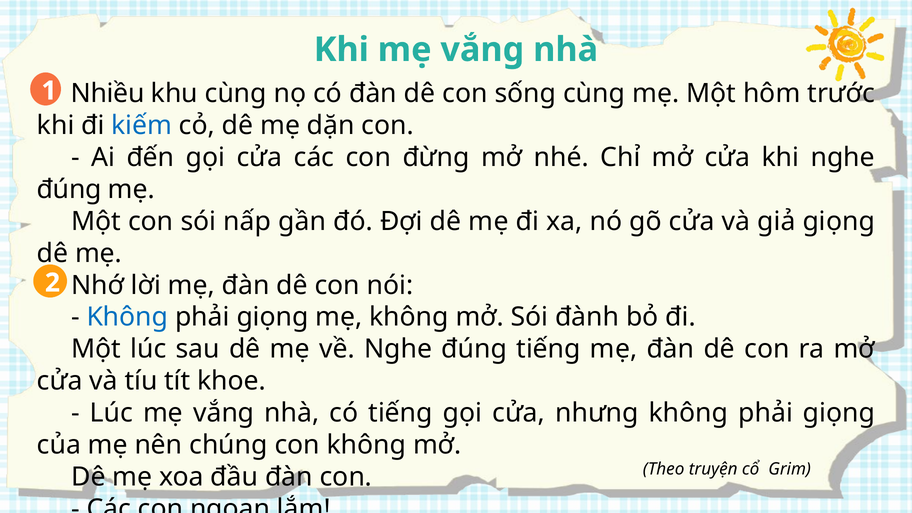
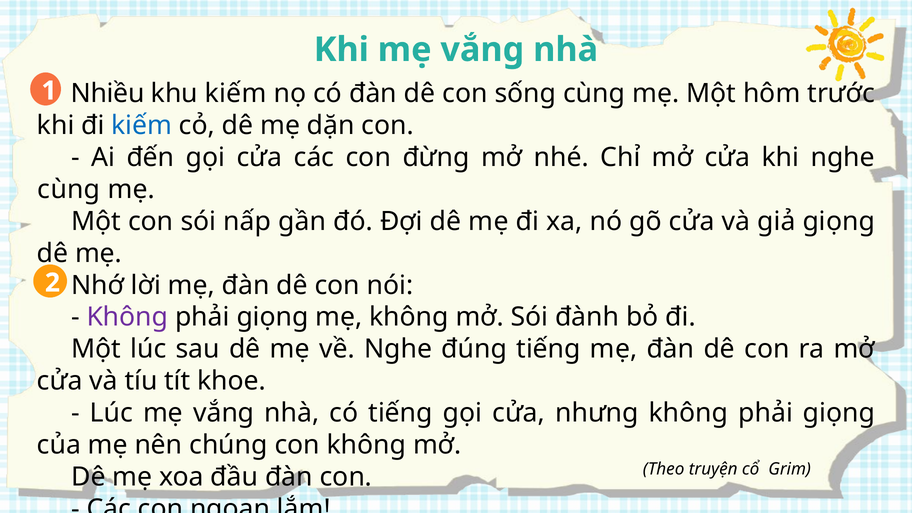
khu cùng: cùng -> kiếm (236, 94)
đúng: đúng -> cùng (69, 189)
Không colour: blue -> purple (127, 317)
